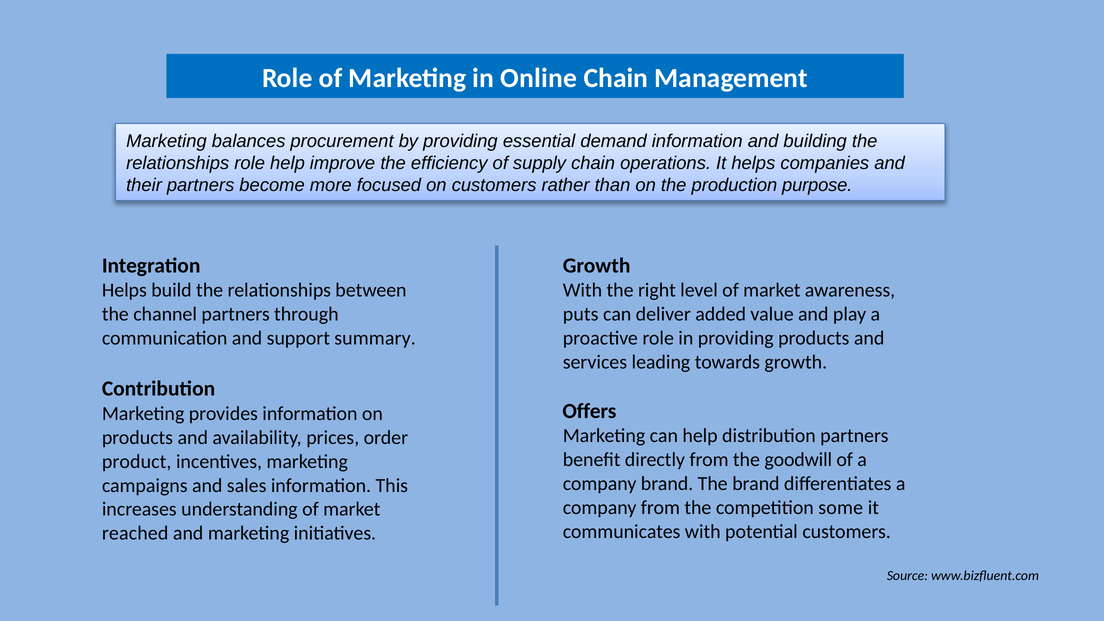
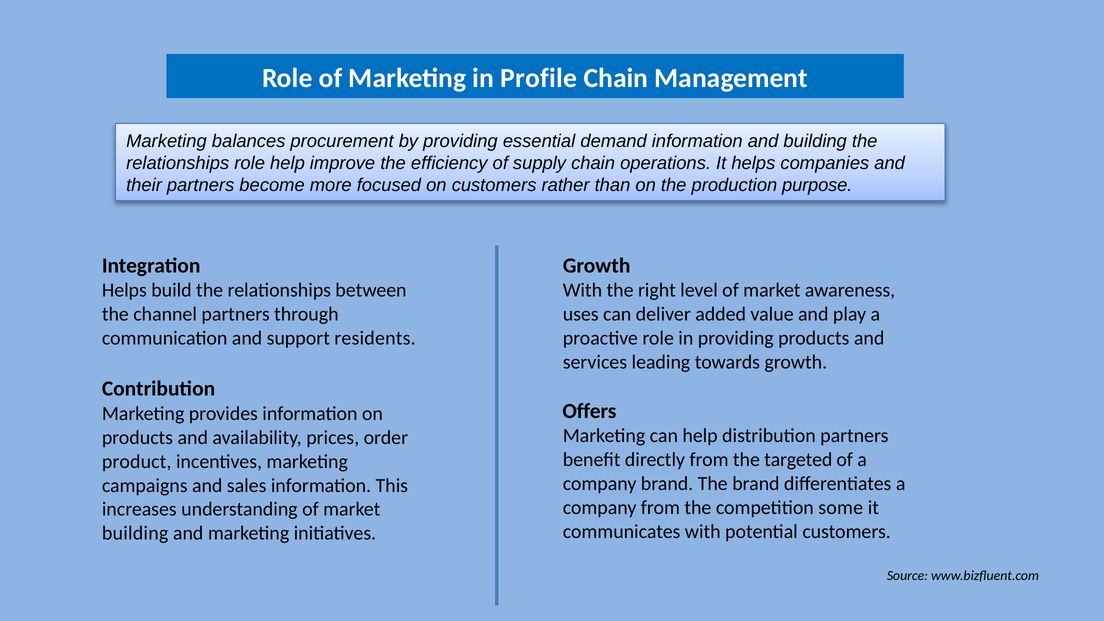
Online: Online -> Profile (539, 78)
puts: puts -> uses (581, 314)
summary: summary -> residents (375, 338)
goodwill: goodwill -> targeted (798, 460)
reached: reached -> building (135, 533)
